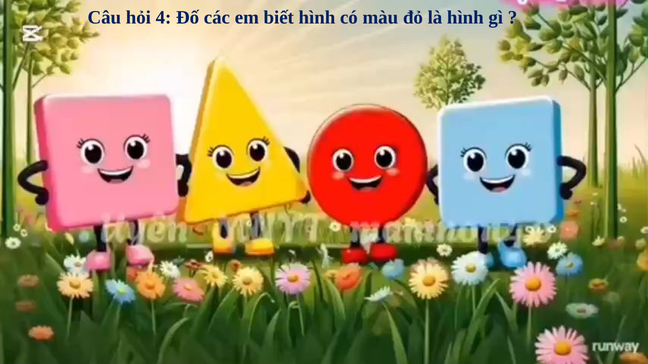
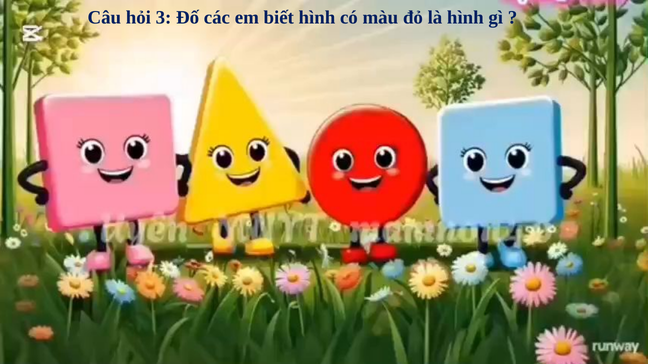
4: 4 -> 3 (164, 17)
